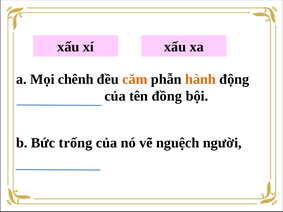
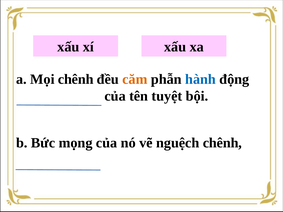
hành colour: orange -> blue (200, 79)
đồng: đồng -> tuyệt (167, 96)
trống: trống -> mọng (76, 143)
nguệch người: người -> chênh (222, 143)
